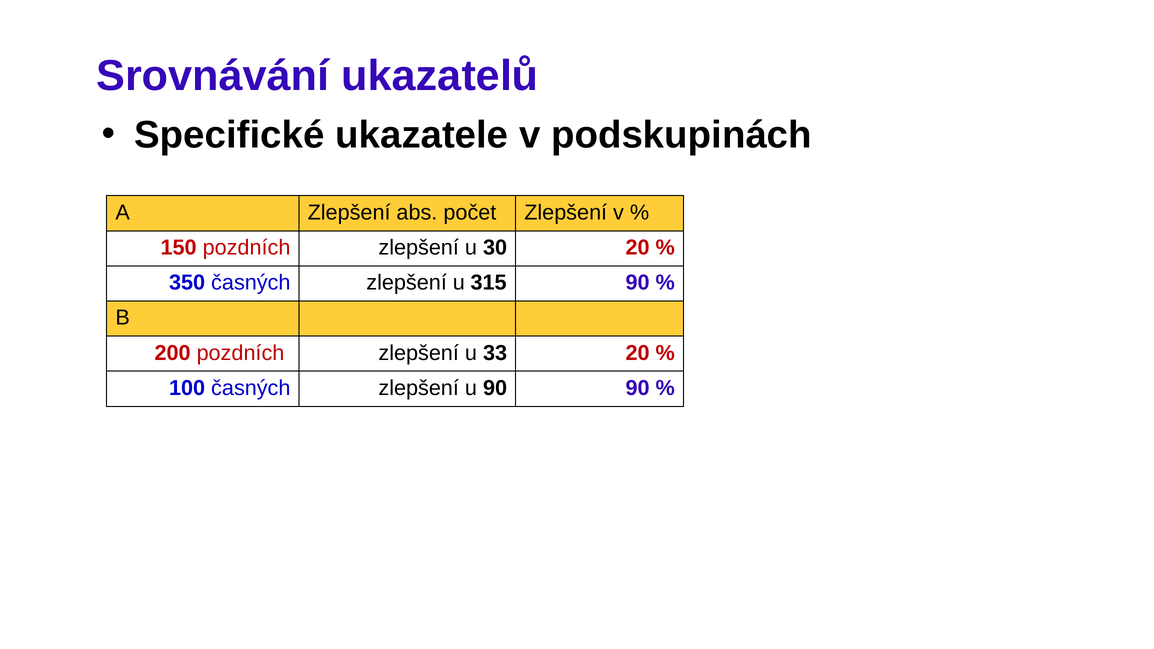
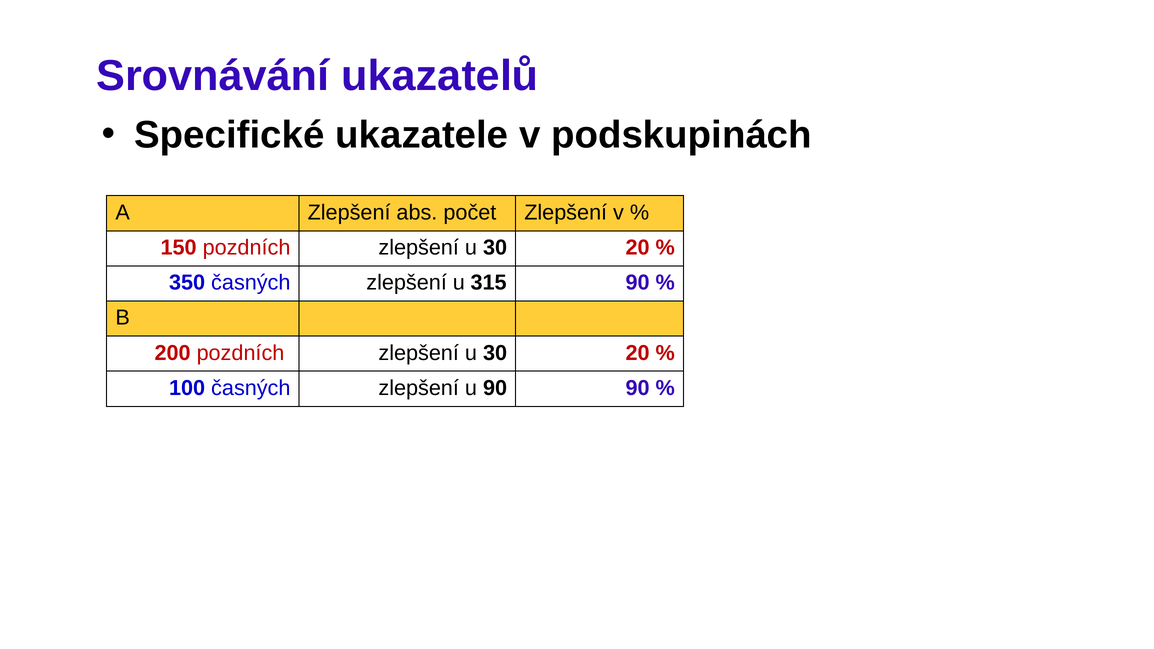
33: 33 -> 30 (495, 353)
